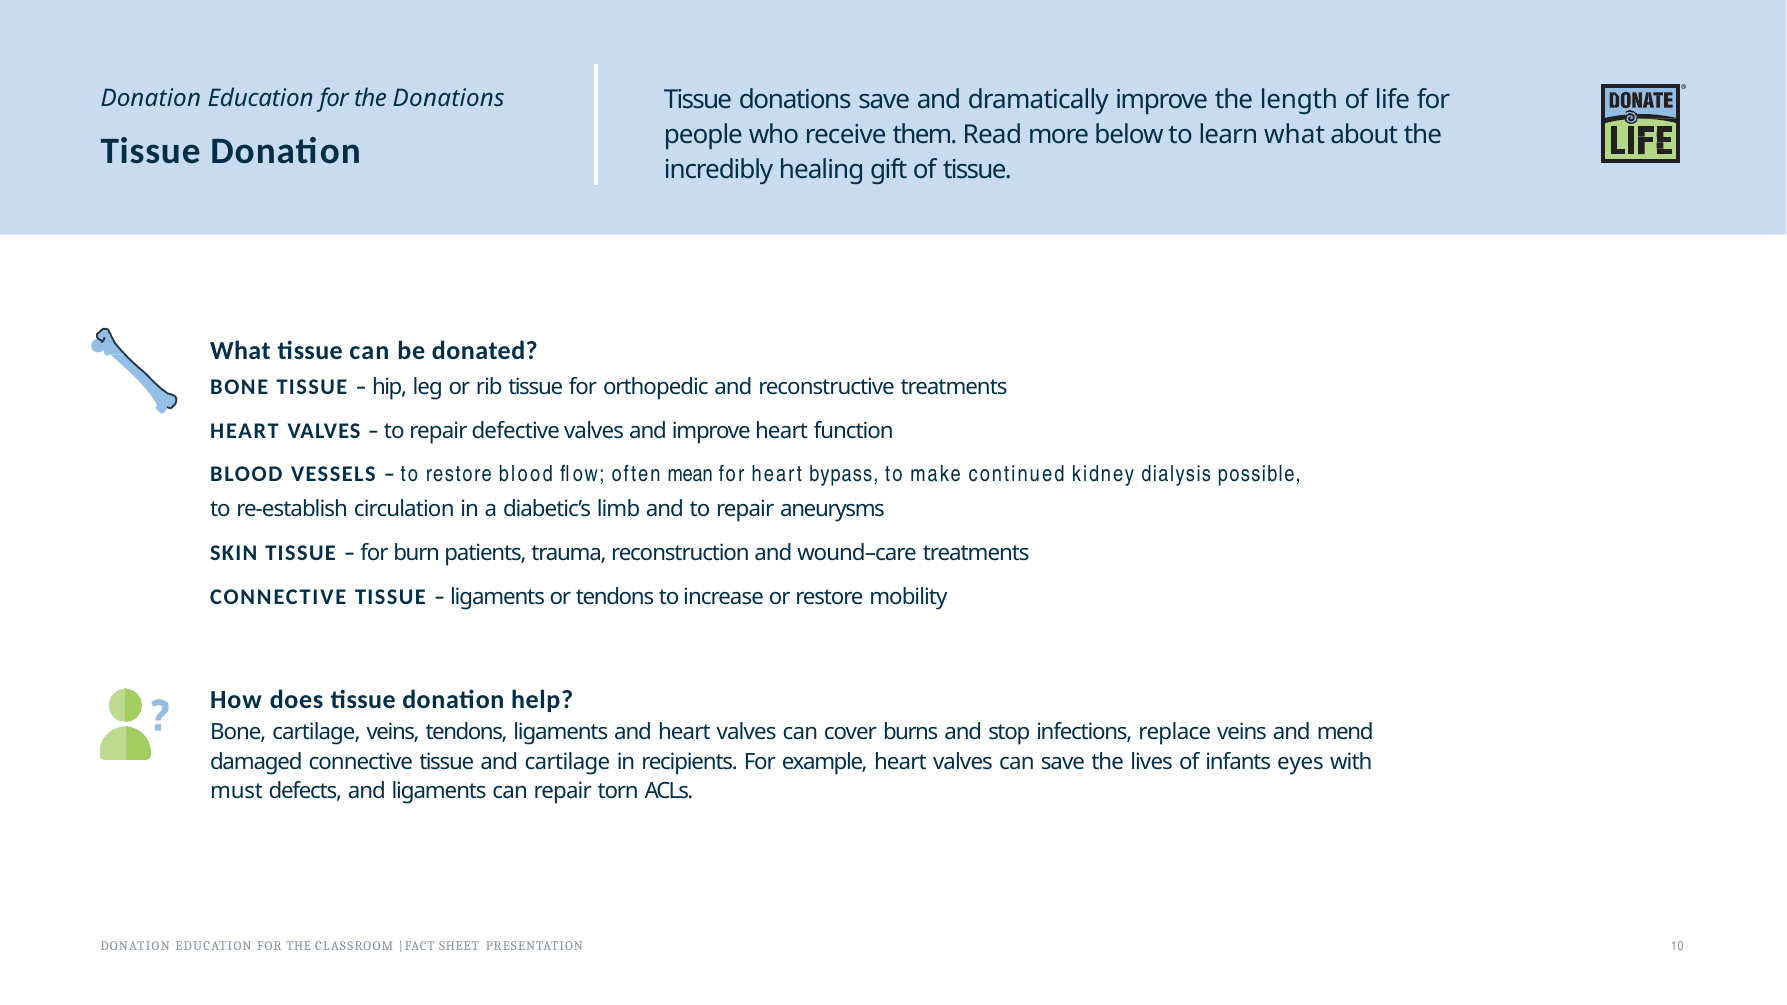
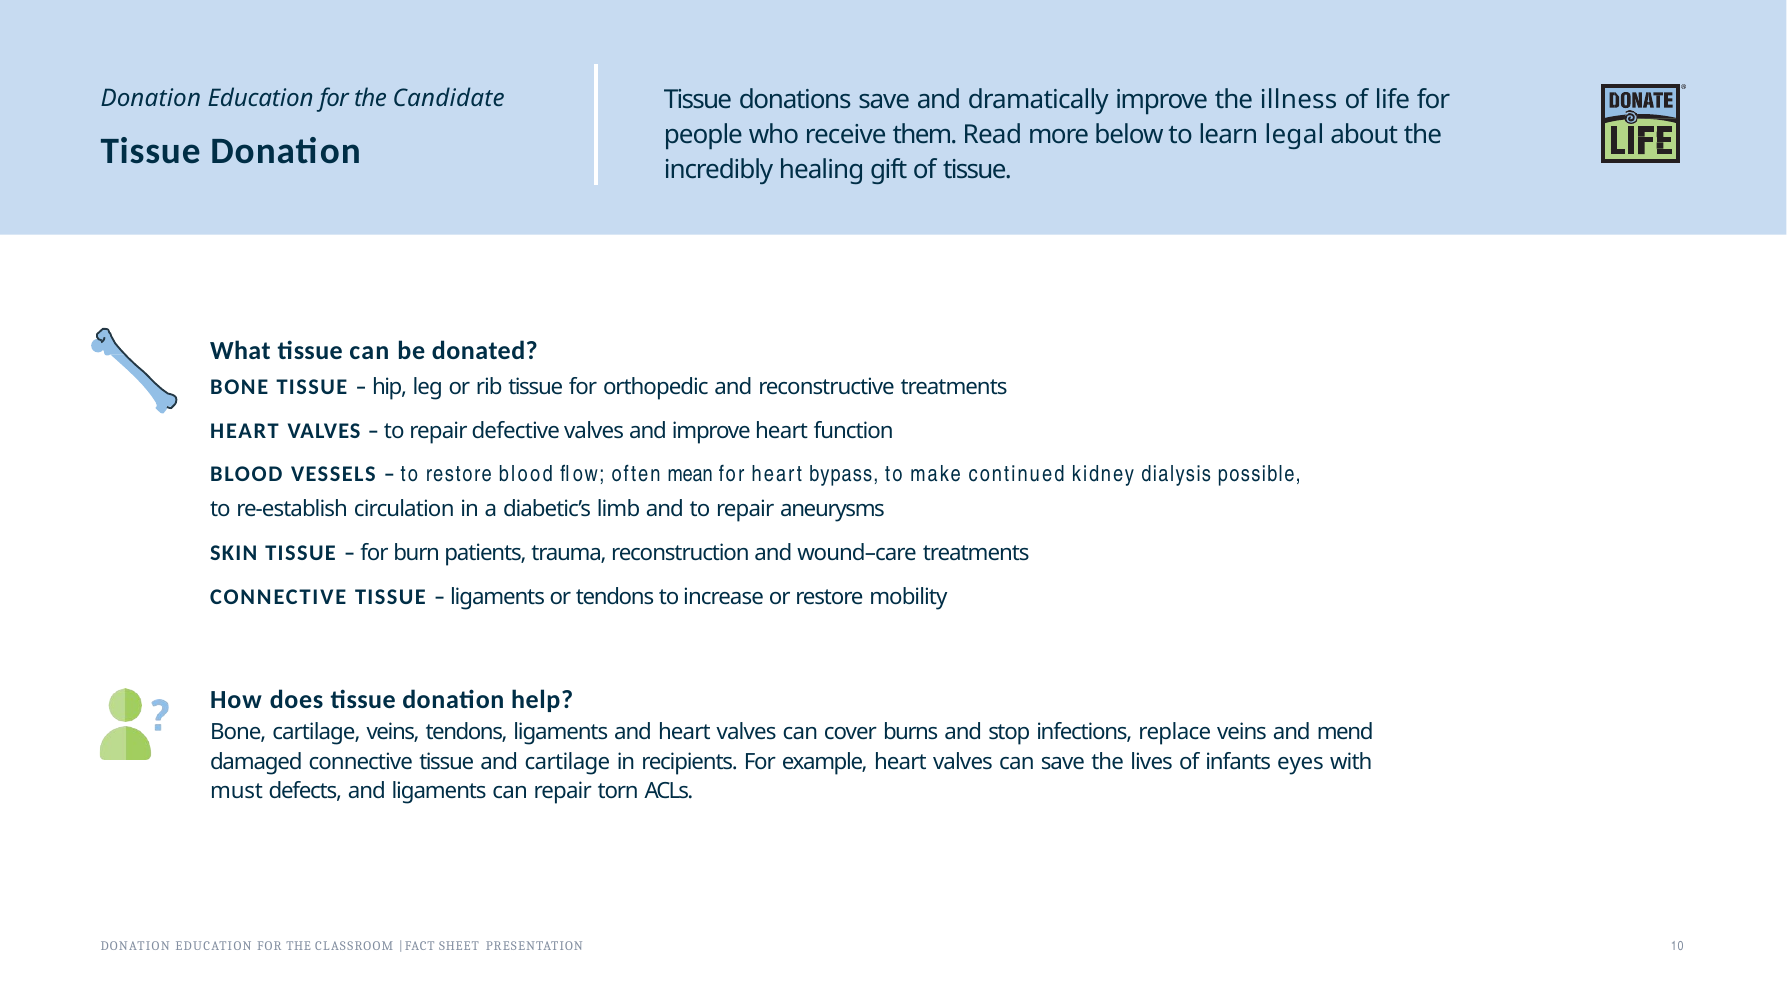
the Donations: Donations -> Candidate (449, 99)
length: length -> illness (1299, 99)
learn what: what -> legal (1294, 135)
